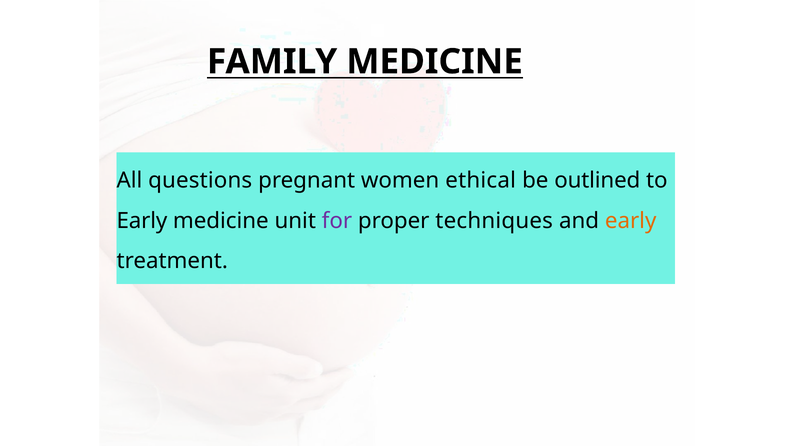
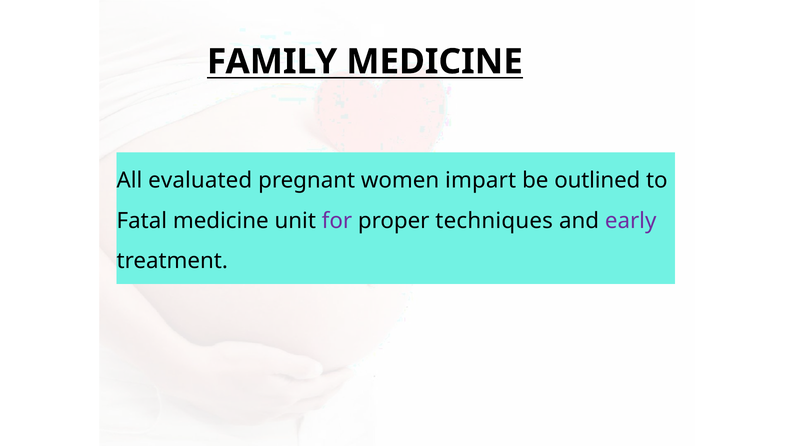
questions: questions -> evaluated (200, 181)
ethical: ethical -> impart (481, 181)
Early: Early -> Fatal (142, 221)
early colour: orange -> purple (631, 221)
